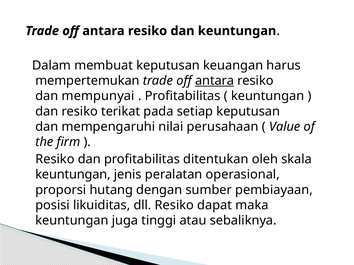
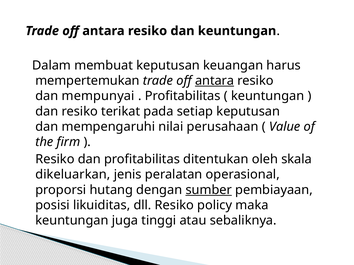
keuntungan: keuntungan -> dikeluarkan (73, 175)
sumber underline: none -> present (209, 190)
dapat: dapat -> policy (215, 205)
